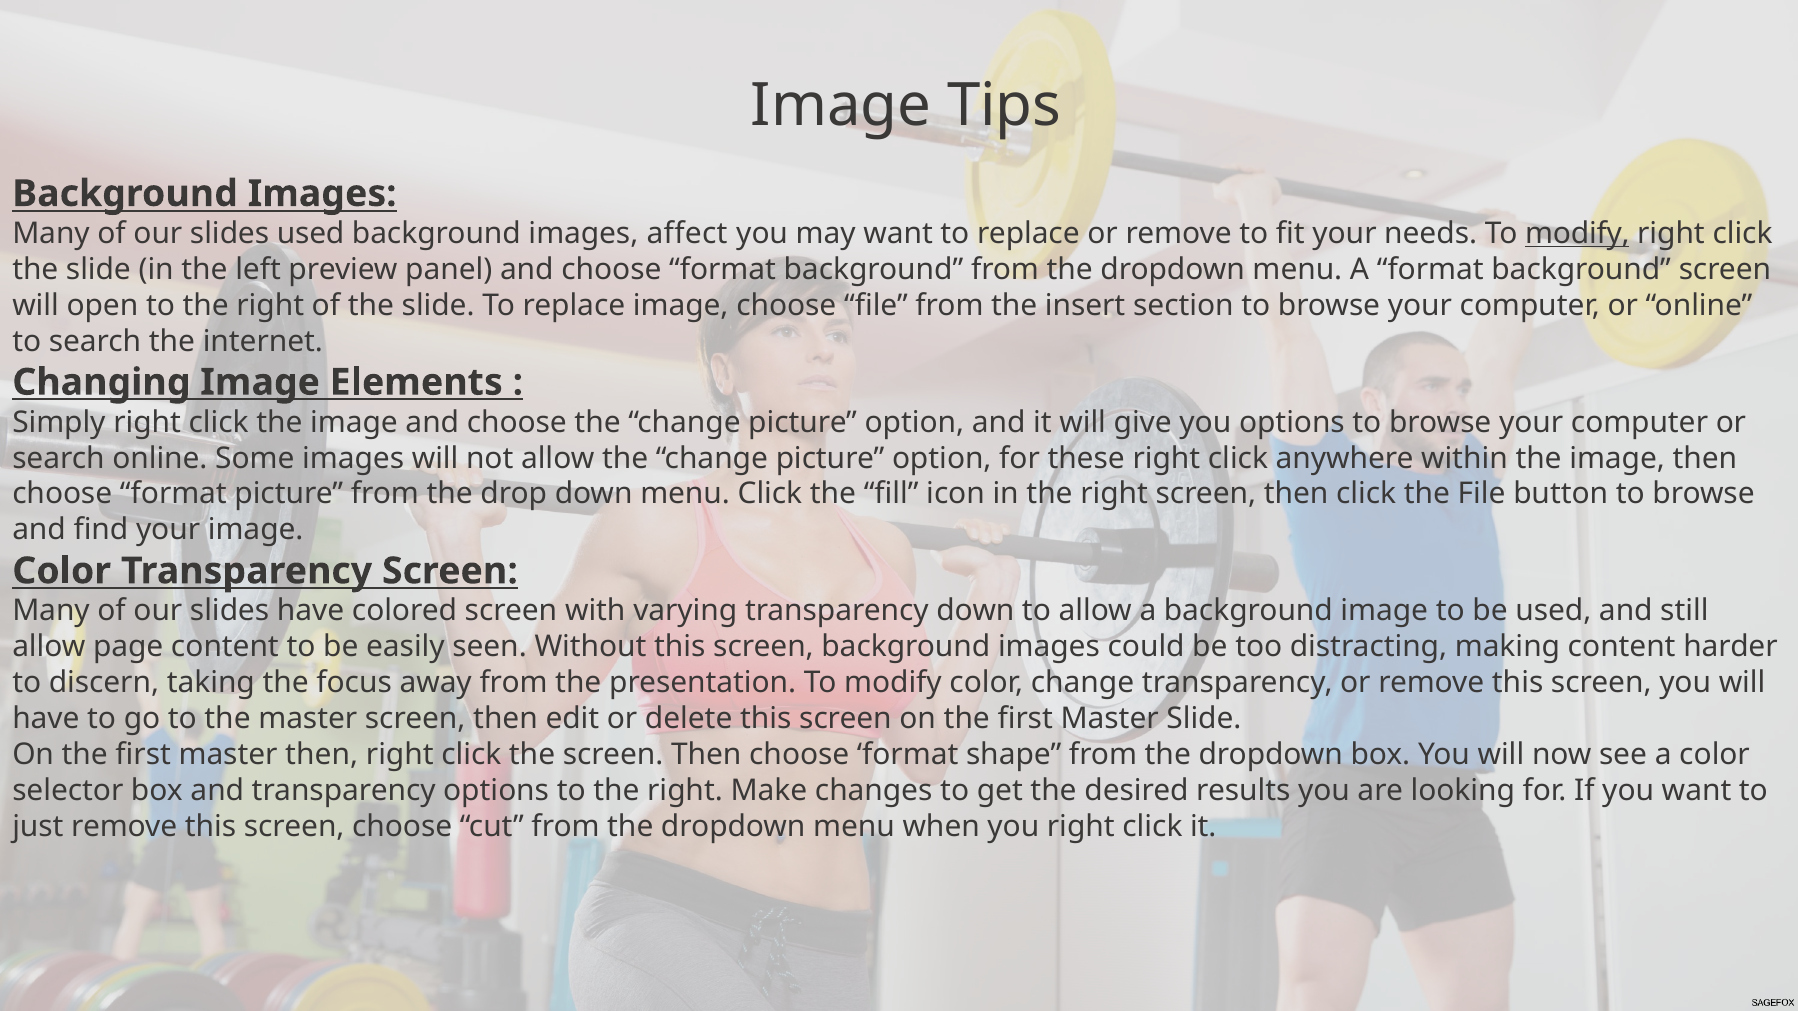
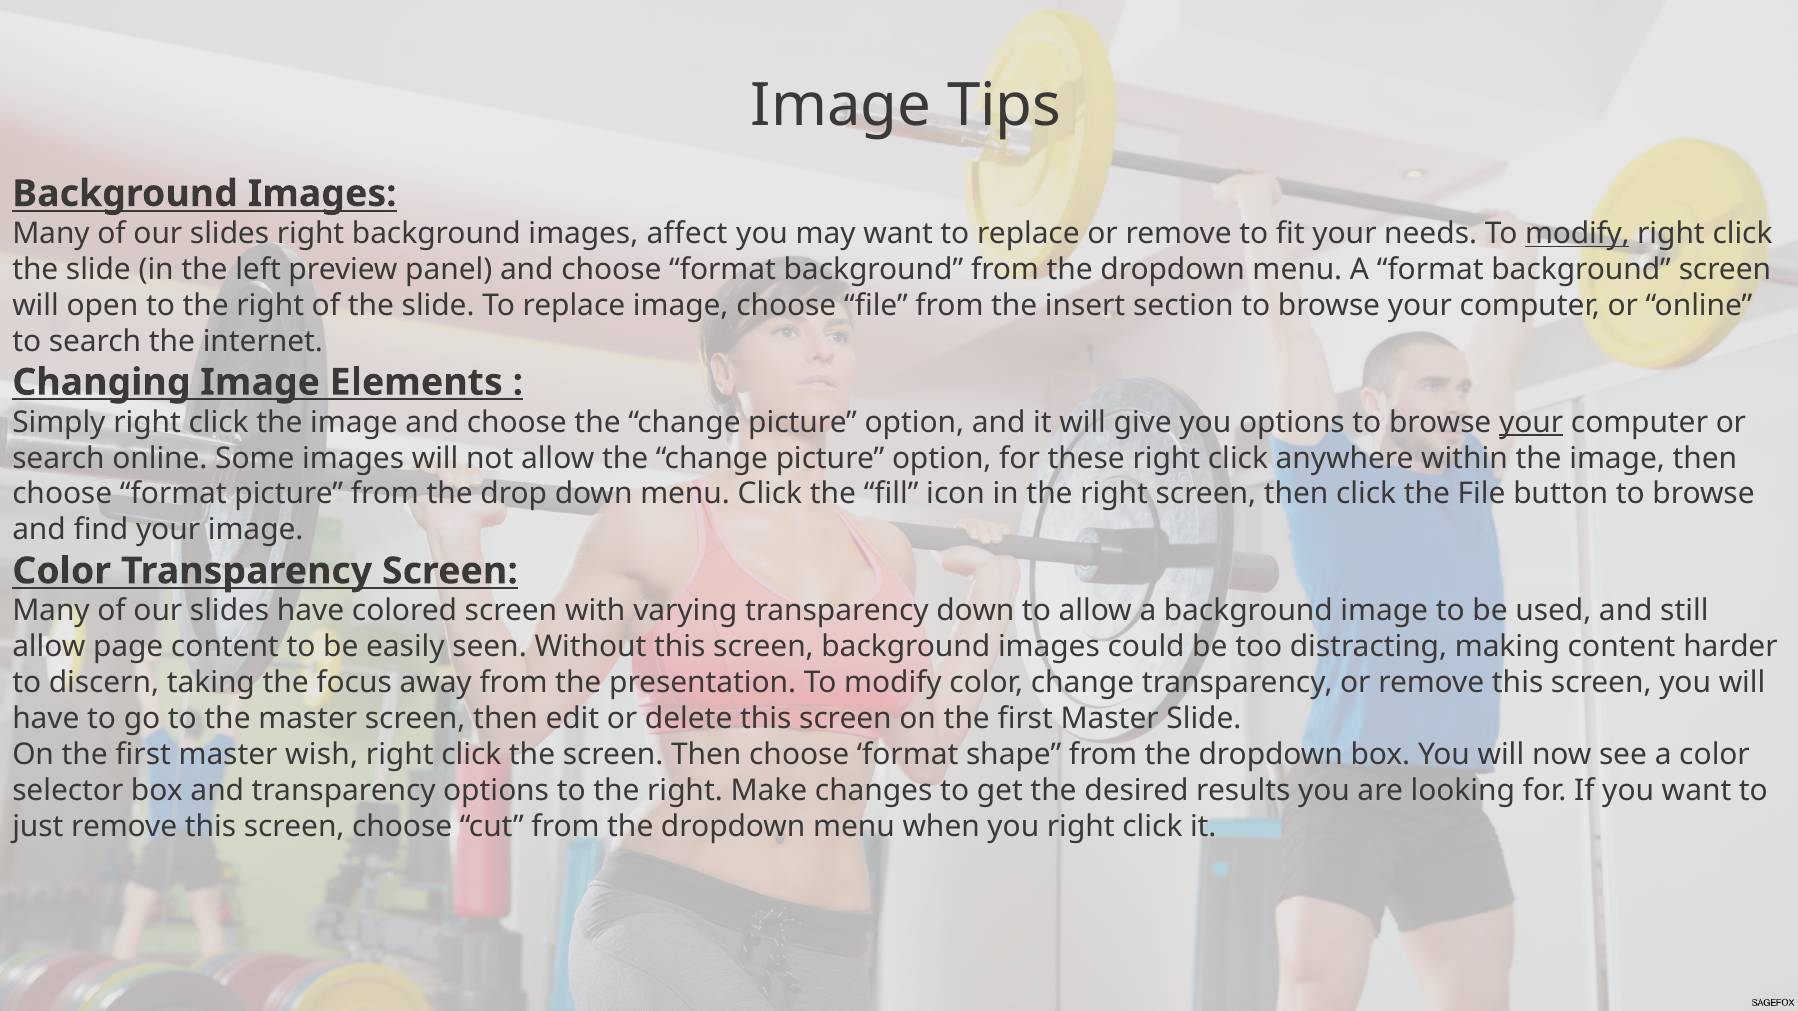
slides used: used -> right (311, 234)
your underline: none -> present (1531, 422)
master then: then -> wish (322, 755)
